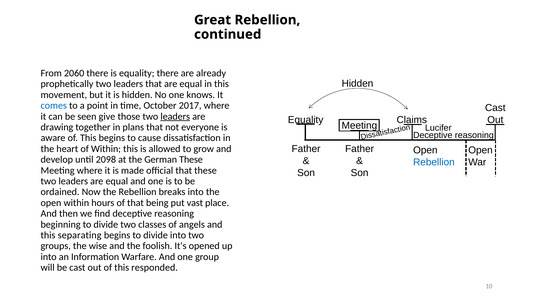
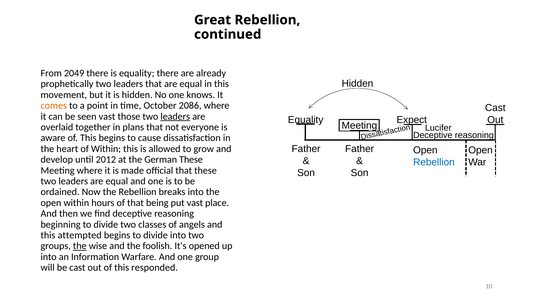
2060: 2060 -> 2049 (74, 73)
comes colour: blue -> orange (54, 106)
2017: 2017 -> 2086 (190, 106)
seen give: give -> vast (107, 116)
Claims: Claims -> Expect (412, 120)
drawing: drawing -> overlaid (57, 127)
2098: 2098 -> 2012 (106, 159)
separating: separating -> attempted (80, 235)
the underline: none -> present (80, 246)
